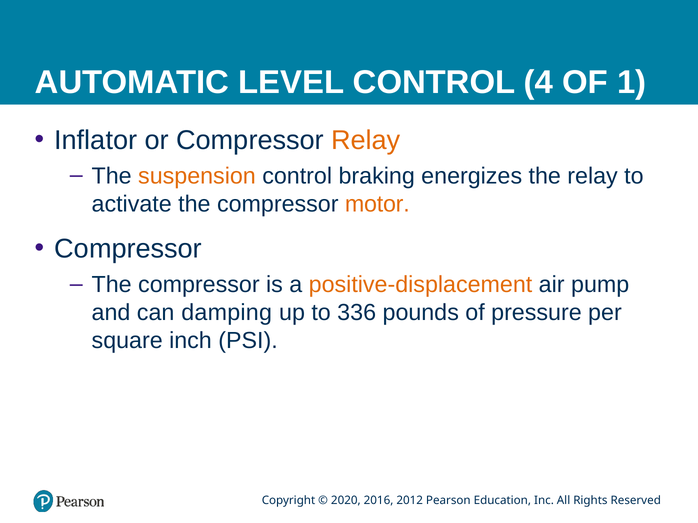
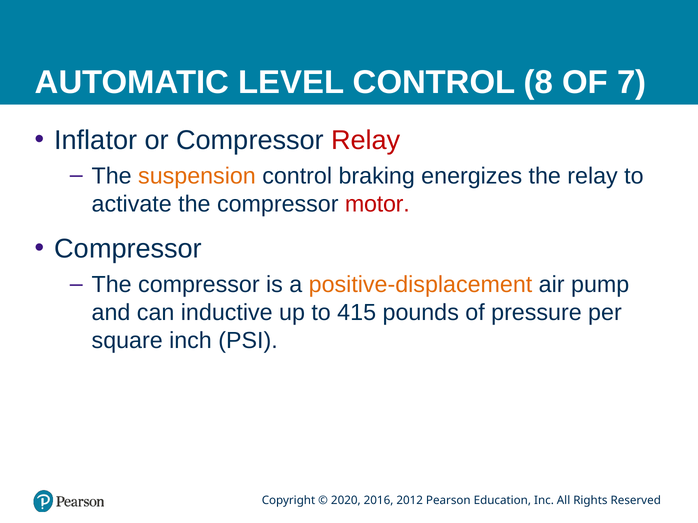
4: 4 -> 8 (539, 83)
1: 1 -> 7 (632, 83)
Relay colour: orange -> red (366, 140)
motor colour: orange -> red (377, 204)
damping: damping -> inductive (227, 313)
336: 336 -> 415 (357, 313)
